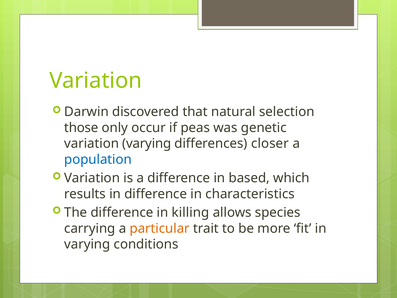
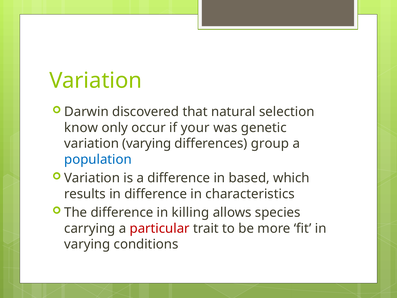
those: those -> know (81, 128)
peas: peas -> your (195, 128)
closer: closer -> group (270, 144)
particular colour: orange -> red (160, 228)
